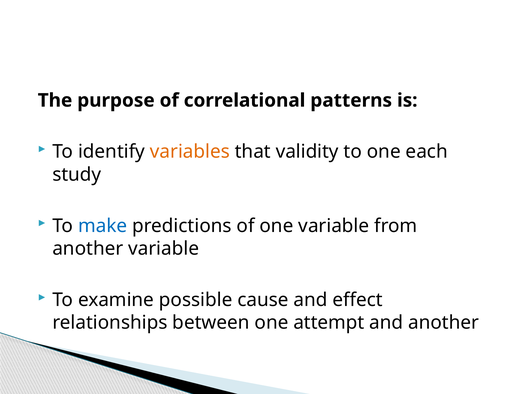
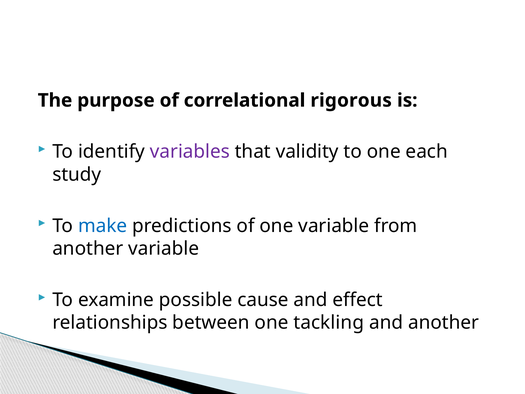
patterns: patterns -> rigorous (351, 100)
variables colour: orange -> purple (190, 152)
attempt: attempt -> tackling (329, 322)
